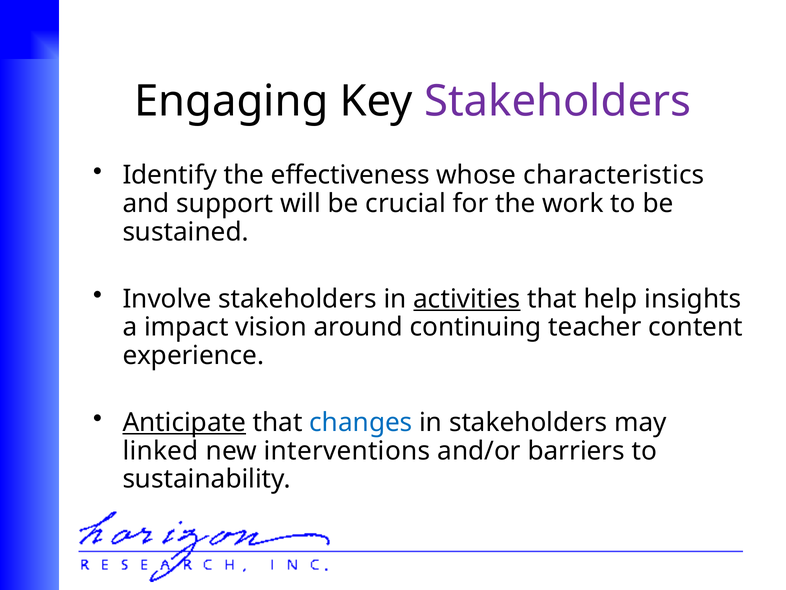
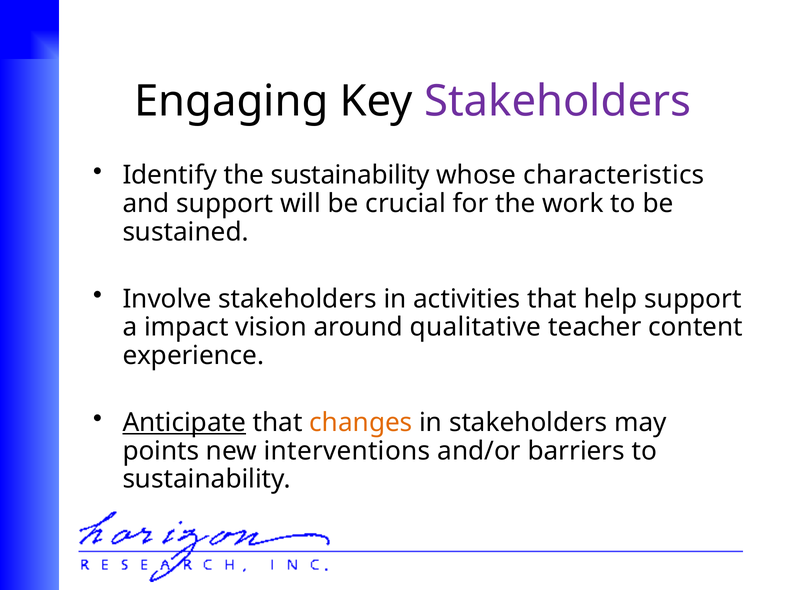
the effectiveness: effectiveness -> sustainability (350, 175)
activities underline: present -> none (467, 299)
help insights: insights -> support (693, 299)
continuing: continuing -> qualitative (476, 327)
changes colour: blue -> orange (361, 422)
linked: linked -> points (161, 451)
